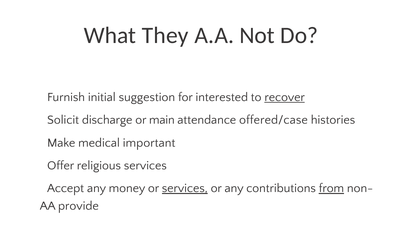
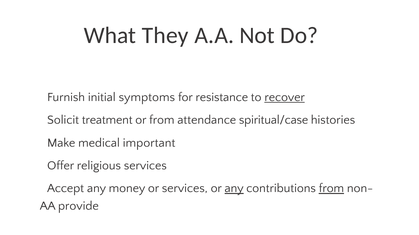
suggestion: suggestion -> symptoms (147, 97)
interested: interested -> resistance (222, 97)
discharge: discharge -> treatment (107, 120)
or main: main -> from (162, 120)
offered/case: offered/case -> spiritual/case (274, 120)
services underline: present -> none (185, 189)
any underline: none -> present (234, 189)
